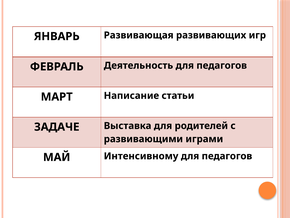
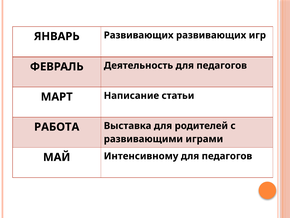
ЯНВАРЬ Развивающая: Развивающая -> Развивающих (139, 35)
ЗАДАЧЕ: ЗАДАЧЕ -> РАБОТА (57, 127)
